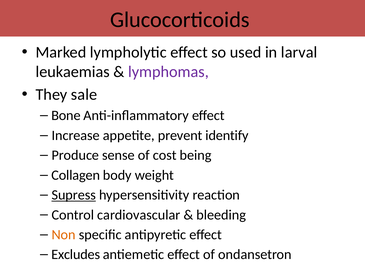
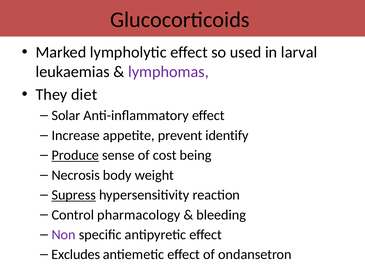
sale: sale -> diet (84, 94)
Bone: Bone -> Solar (66, 115)
Produce underline: none -> present (75, 155)
Collagen: Collagen -> Necrosis (76, 175)
cardiovascular: cardiovascular -> pharmacology (139, 215)
Non colour: orange -> purple (64, 234)
